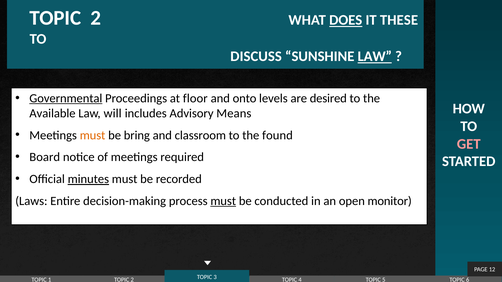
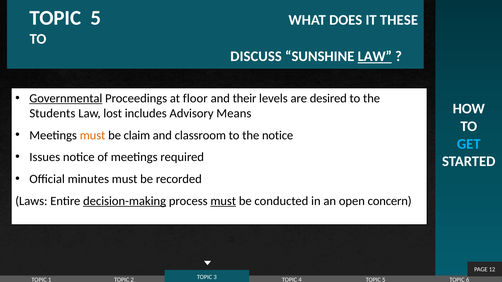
2: 2 -> 5 (96, 18)
DOES underline: present -> none (346, 20)
onto: onto -> their (245, 98)
Available: Available -> Students (52, 113)
will: will -> lost (113, 113)
bring: bring -> claim (137, 135)
the found: found -> notice (278, 135)
GET colour: pink -> light blue (469, 144)
Board: Board -> Issues (45, 157)
minutes underline: present -> none (88, 179)
decision-making underline: none -> present (125, 201)
monitor: monitor -> concern (390, 201)
